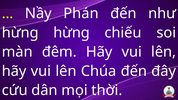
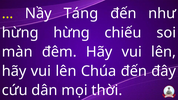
Phán: Phán -> Táng (81, 13)
